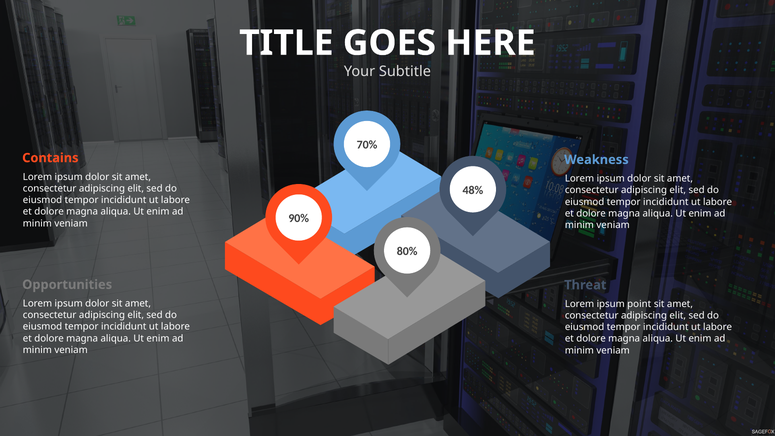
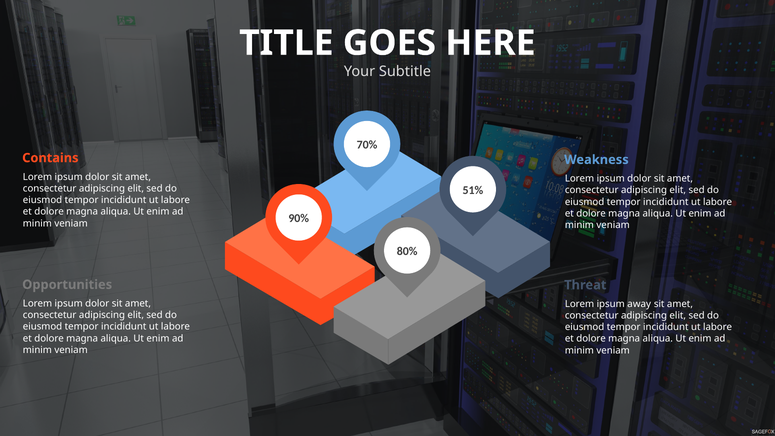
48%: 48% -> 51% (473, 190)
point: point -> away (639, 304)
